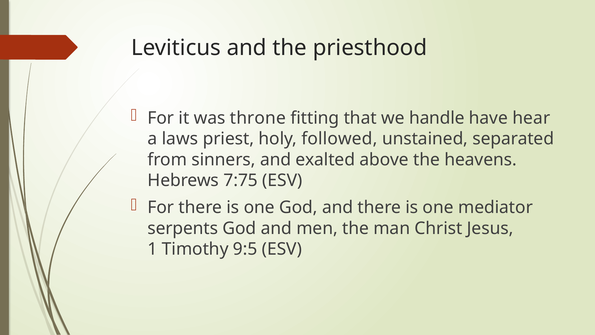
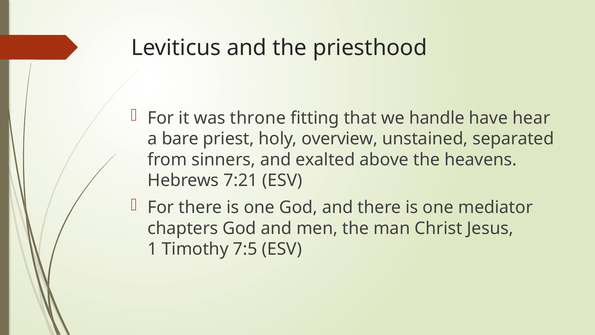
laws: laws -> bare (180, 139)
followed: followed -> overview (340, 139)
7:75: 7:75 -> 7:21 (241, 180)
serpents: serpents -> chapters (183, 228)
9:5: 9:5 -> 7:5 (245, 249)
